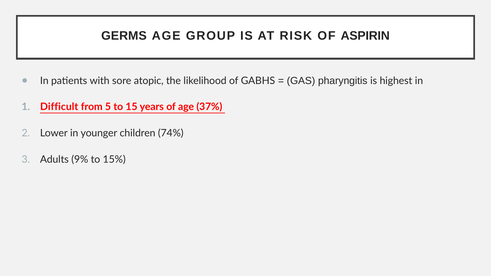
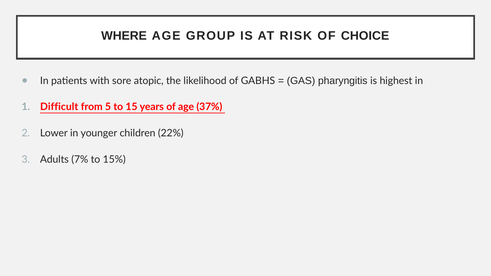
GERMS: GERMS -> WHERE (124, 36)
ASPIRIN: ASPIRIN -> CHOICE (365, 36)
74%: 74% -> 22% (171, 133)
9%: 9% -> 7% (80, 159)
